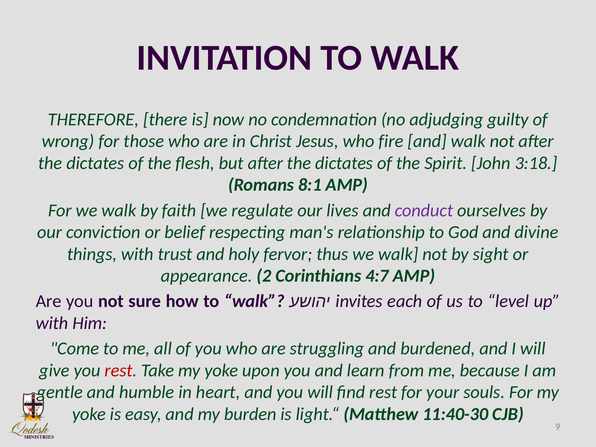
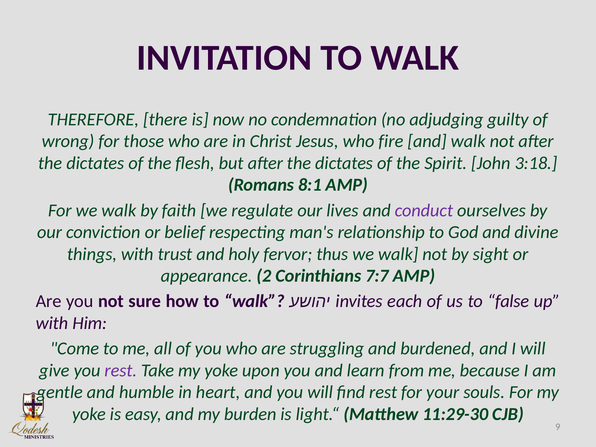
4:7: 4:7 -> 7:7 (377, 276)
level: level -> false (508, 301)
rest colour: red -> purple (121, 370)
11:40-30: 11:40-30 -> 11:29-30 (455, 414)
